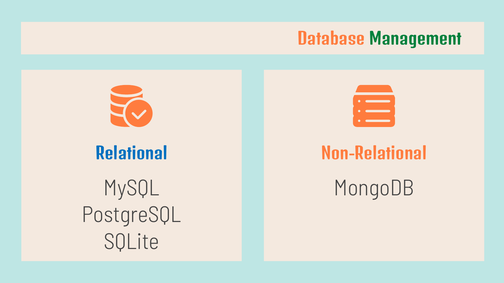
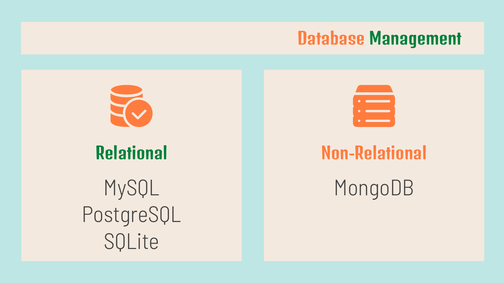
Relational colour: blue -> green (132, 154)
